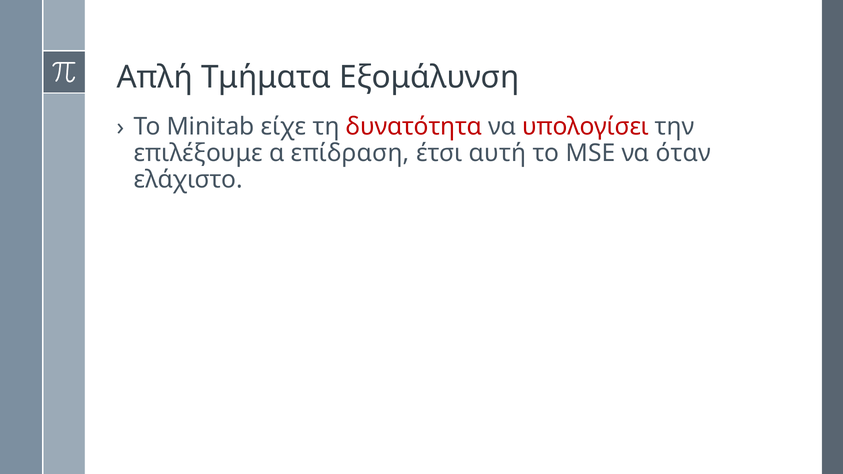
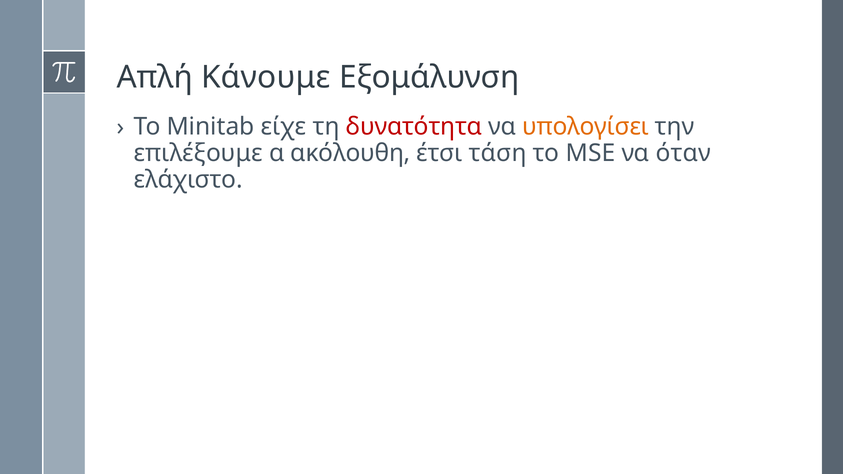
Τμήματα: Τμήματα -> Κάνουμε (266, 78)
υπολογίσει colour: red -> orange (586, 127)
επίδραση: επίδραση -> ακόλουθη (350, 153)
αυτή: αυτή -> τάση (498, 153)
